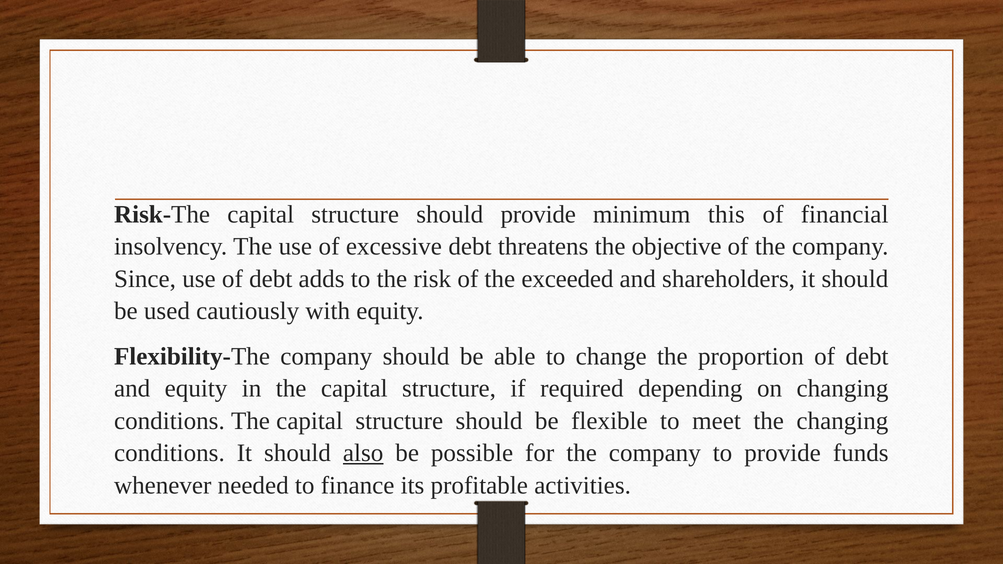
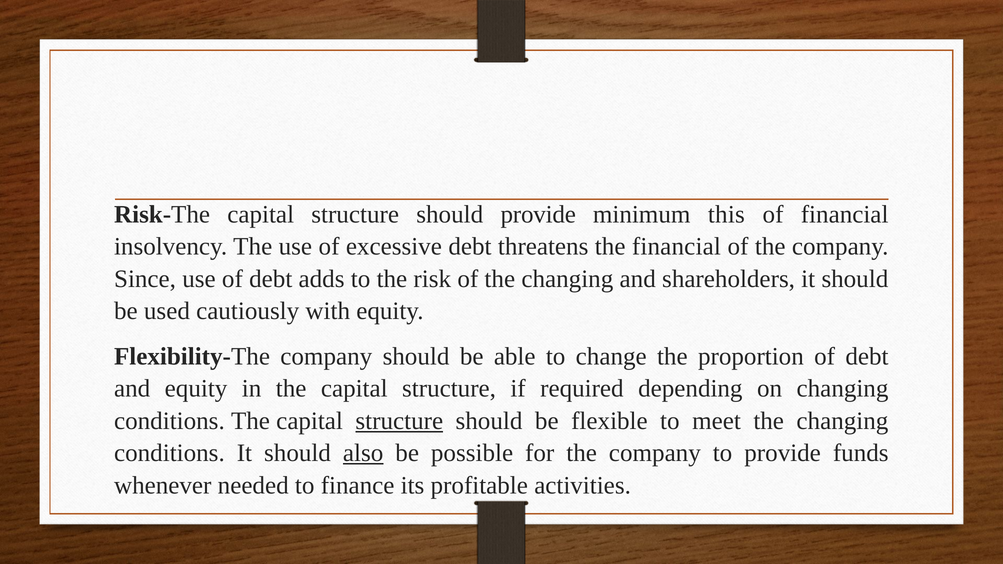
the objective: objective -> financial (676, 247)
of the exceeded: exceeded -> changing (567, 279)
structure underline: none -> present (399, 421)
